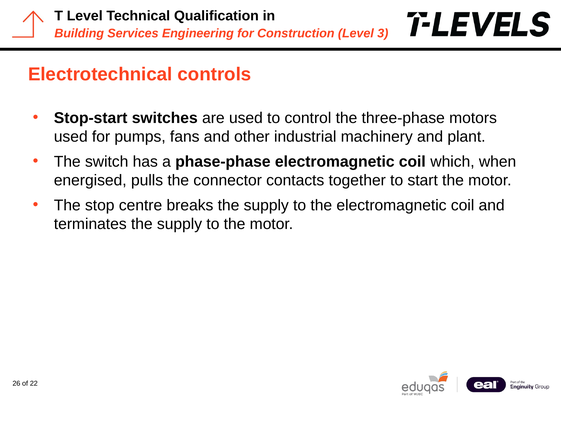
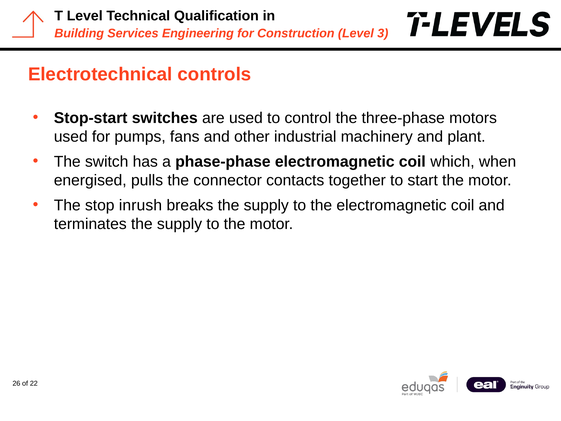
centre: centre -> inrush (140, 205)
